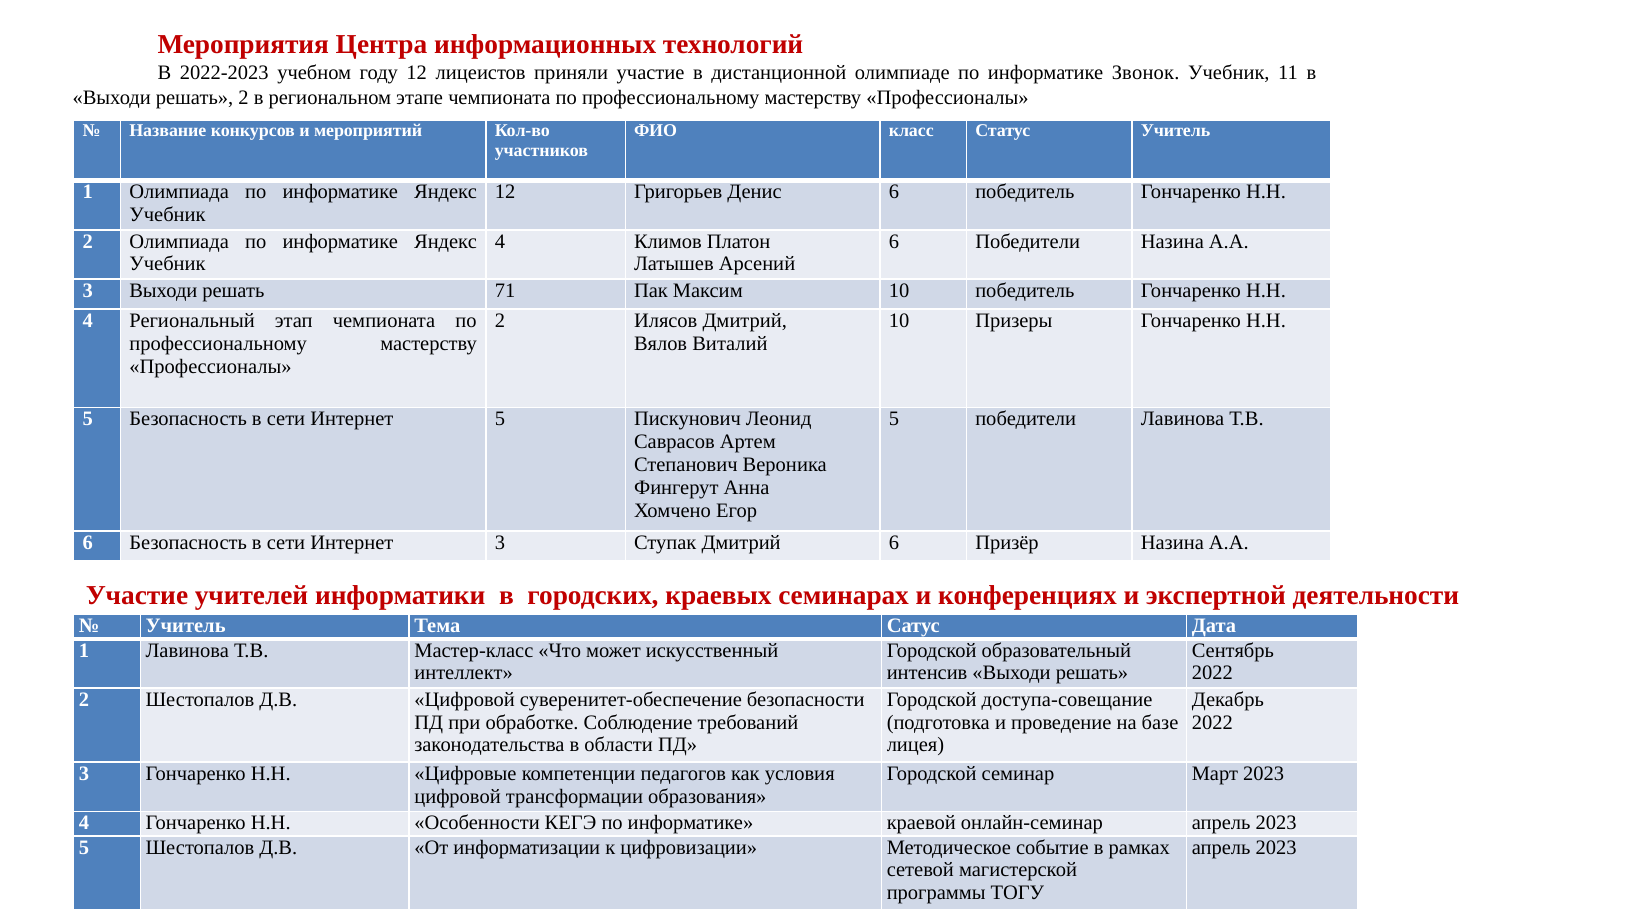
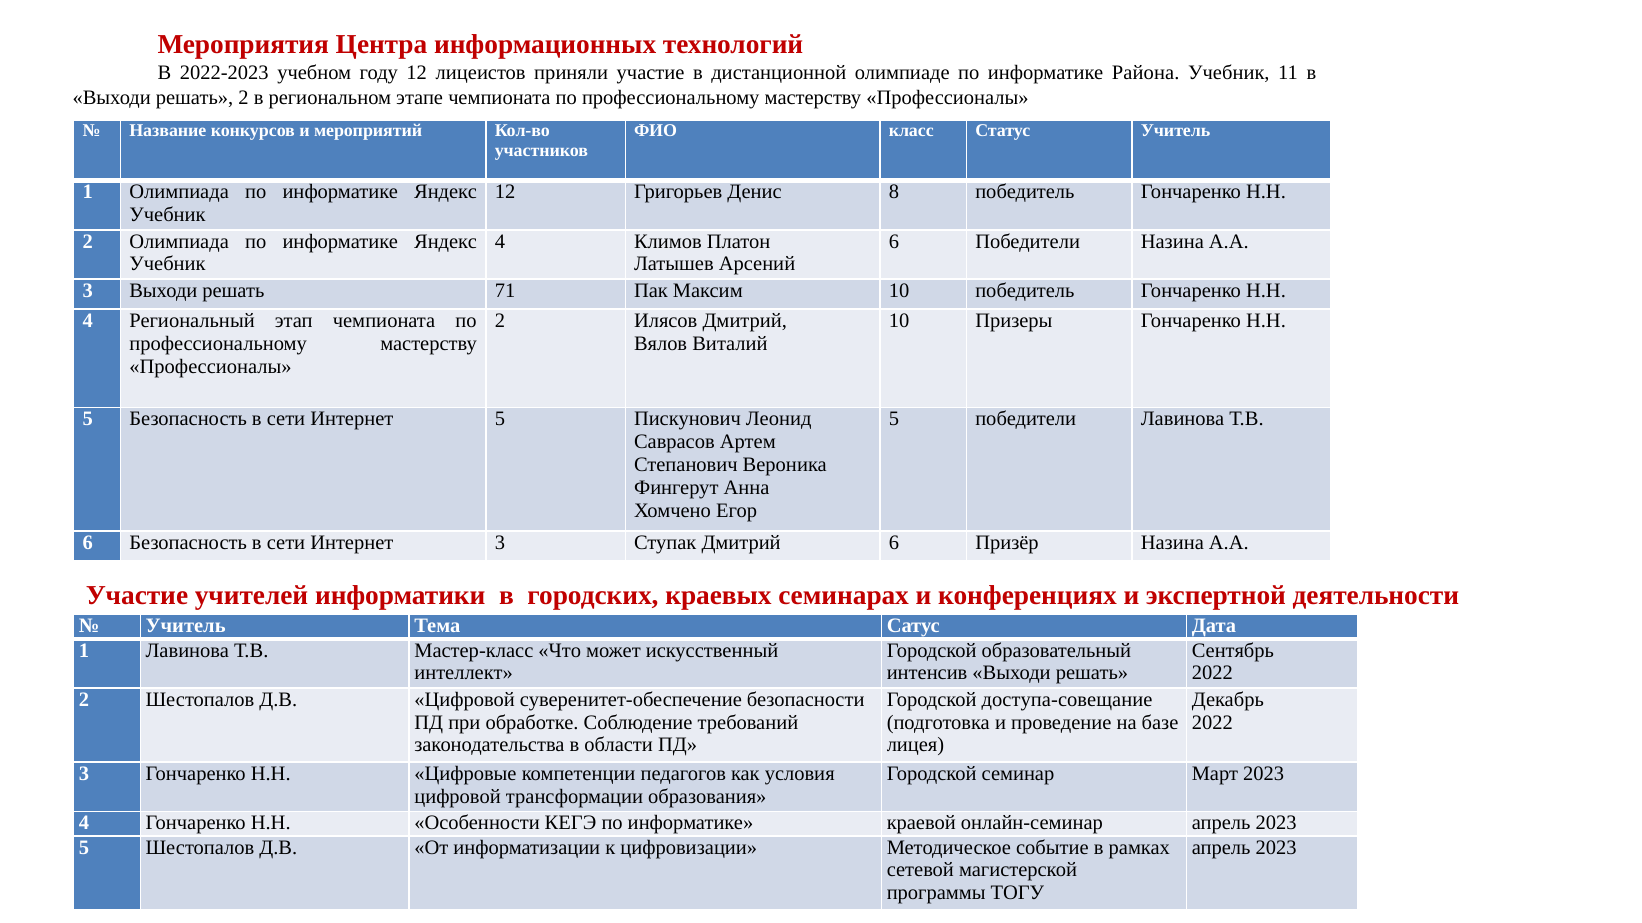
Звонок: Звонок -> Района (1146, 73)
Денис 6: 6 -> 8 (894, 192)
